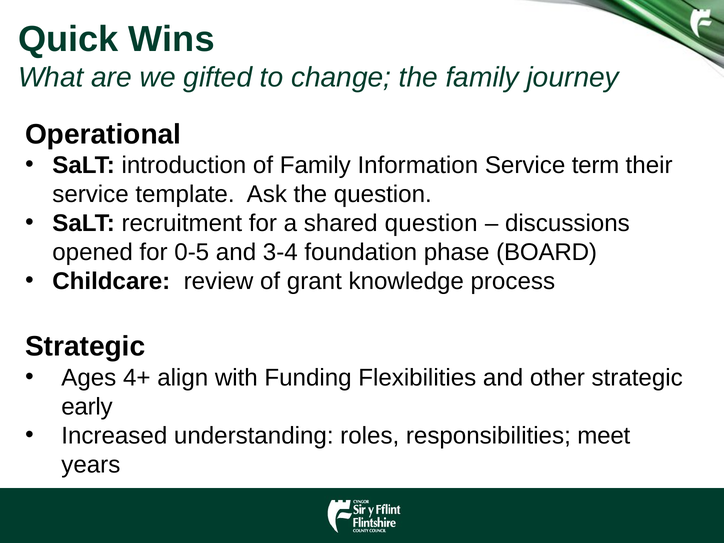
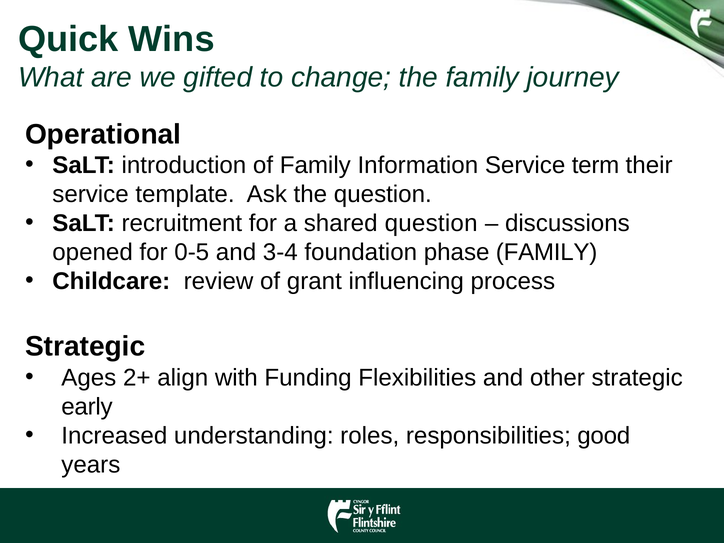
phase BOARD: BOARD -> FAMILY (547, 252)
knowledge: knowledge -> influencing (406, 281)
4+: 4+ -> 2+ (137, 378)
meet: meet -> good (604, 436)
